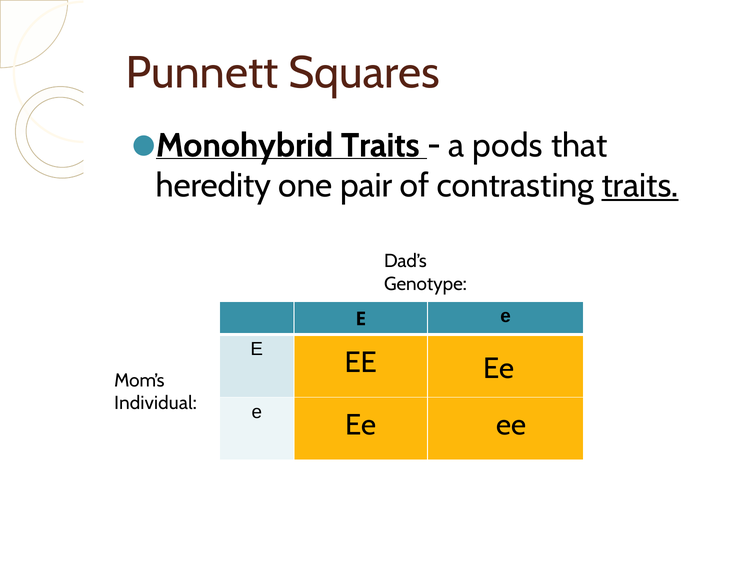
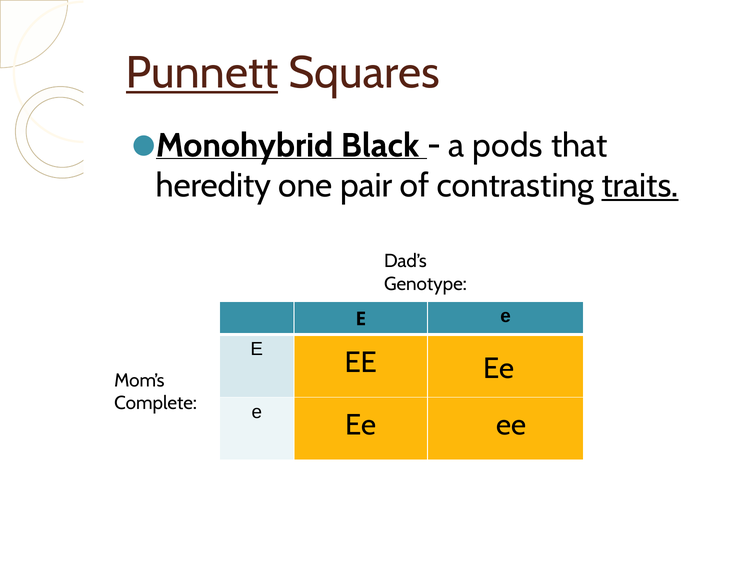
Punnett underline: none -> present (202, 73)
Traits: Traits -> Black (380, 145)
Individual: Individual -> Complete (156, 403)
